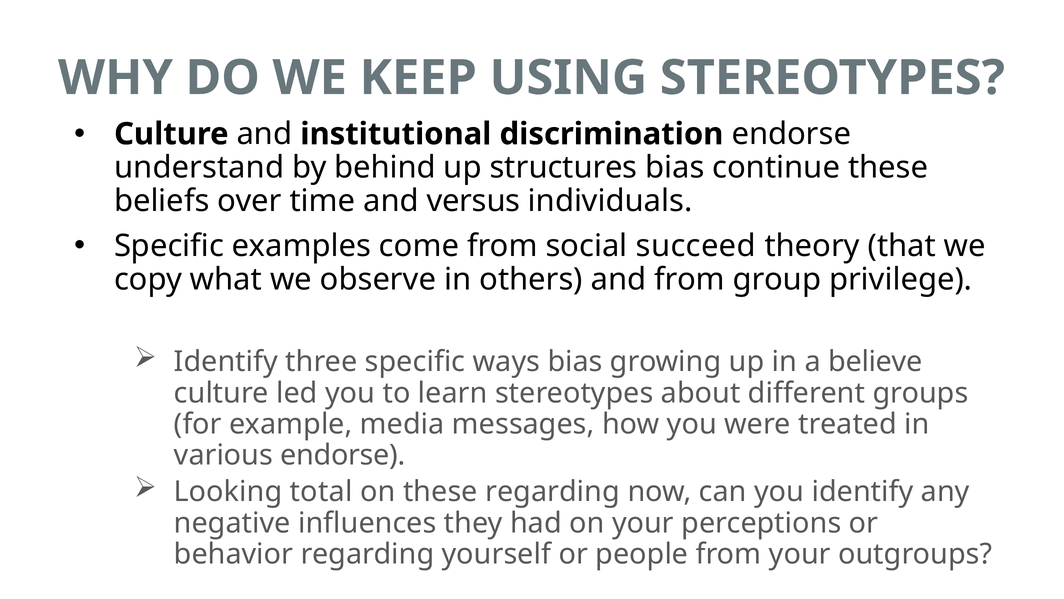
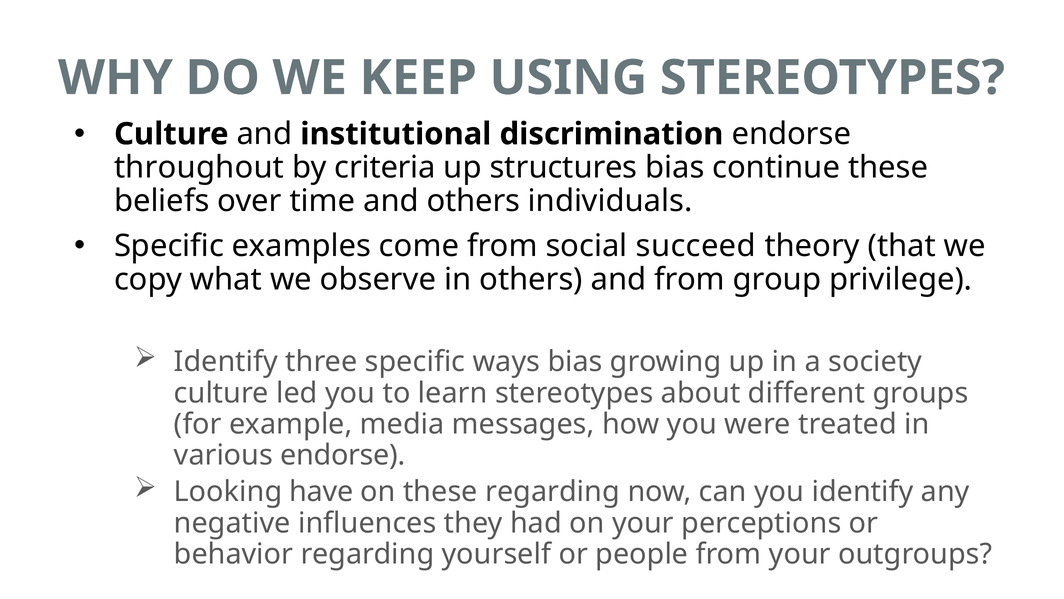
understand: understand -> throughout (199, 167)
behind: behind -> criteria (385, 167)
and versus: versus -> others (474, 201)
believe: believe -> society (875, 362)
total: total -> have (321, 491)
